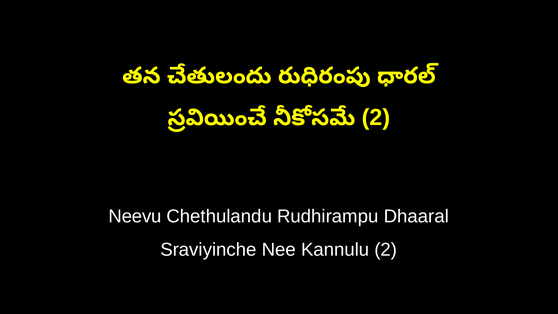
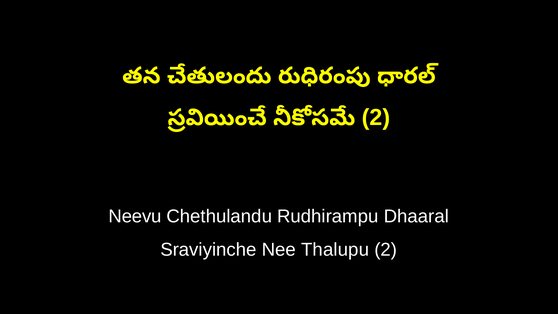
Kannulu: Kannulu -> Thalupu (335, 250)
